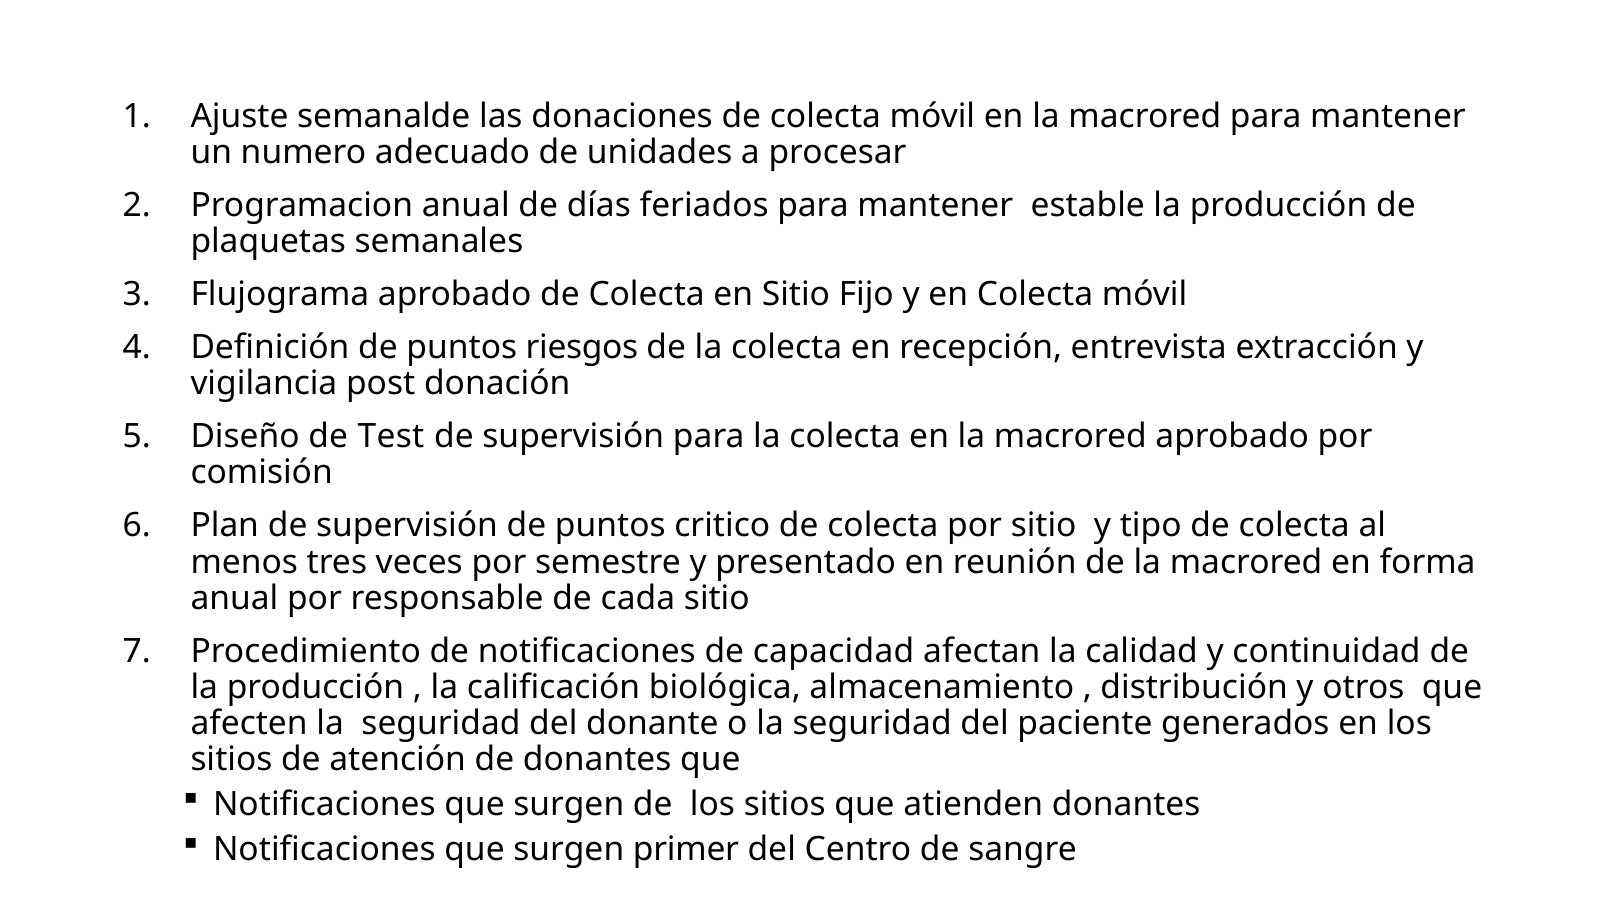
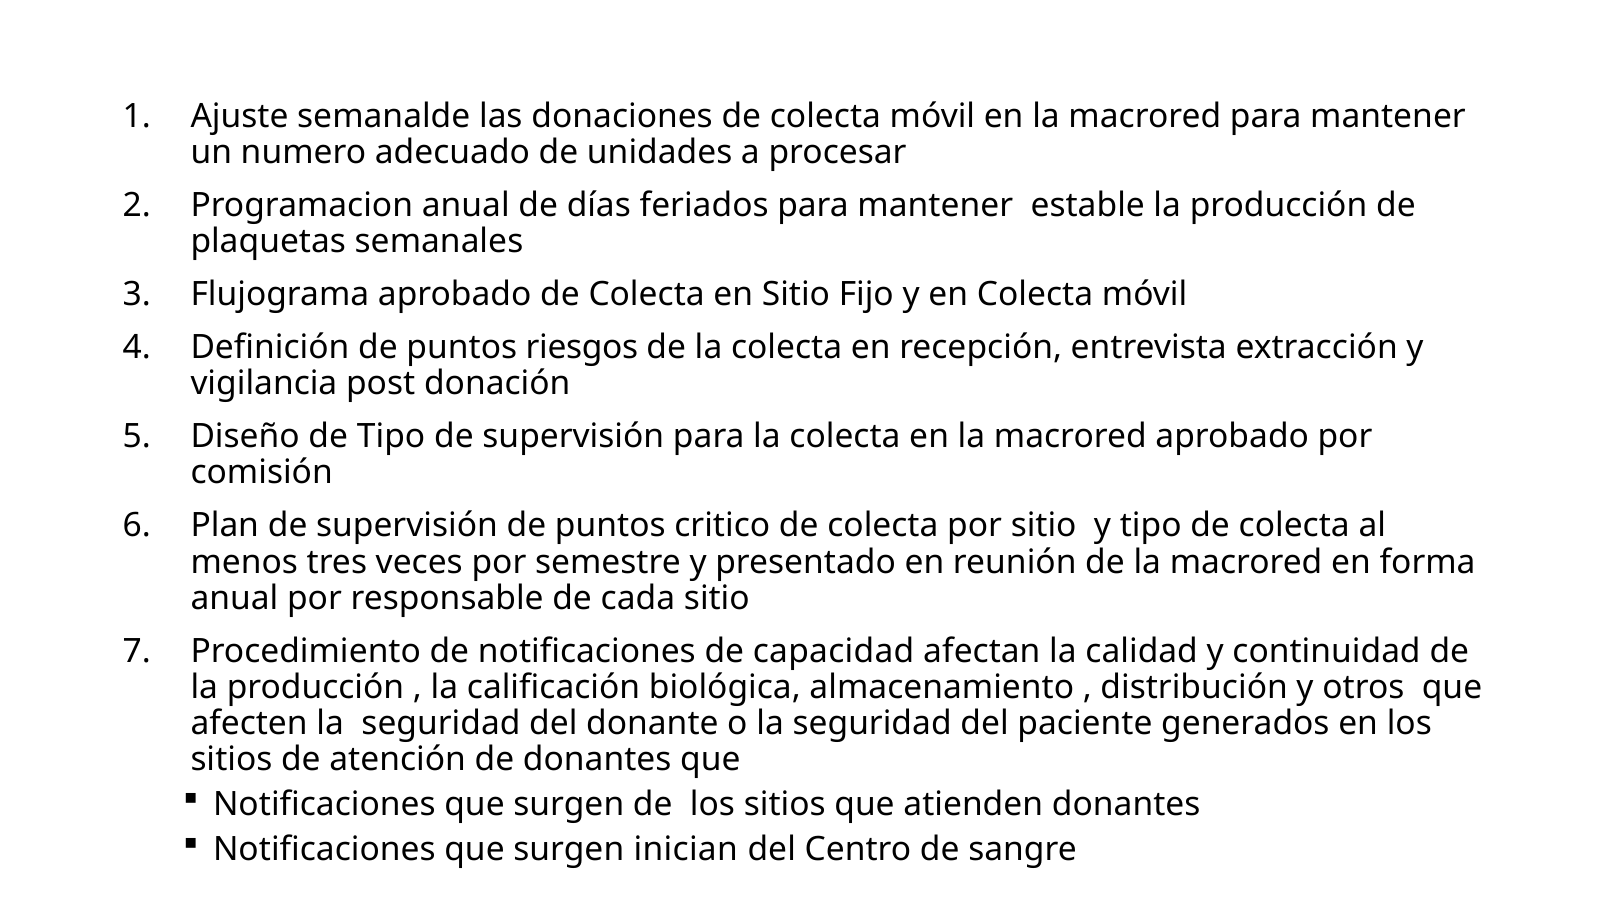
de Test: Test -> Tipo (391, 437)
primer: primer -> inician (686, 849)
